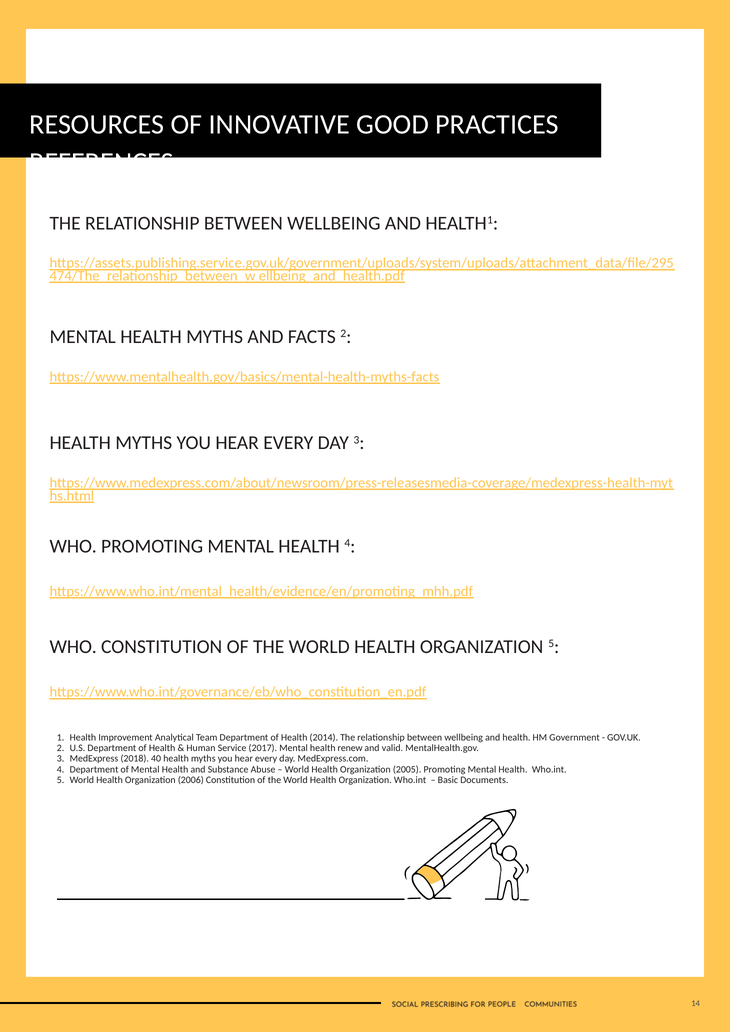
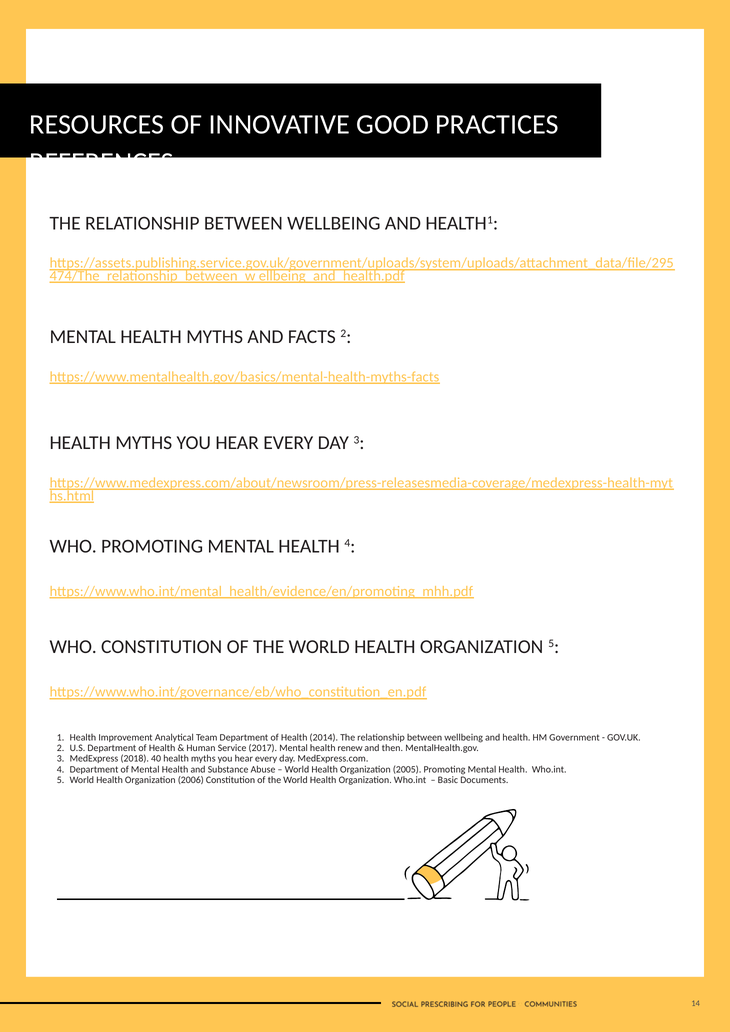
valid: valid -> then (392, 748)
